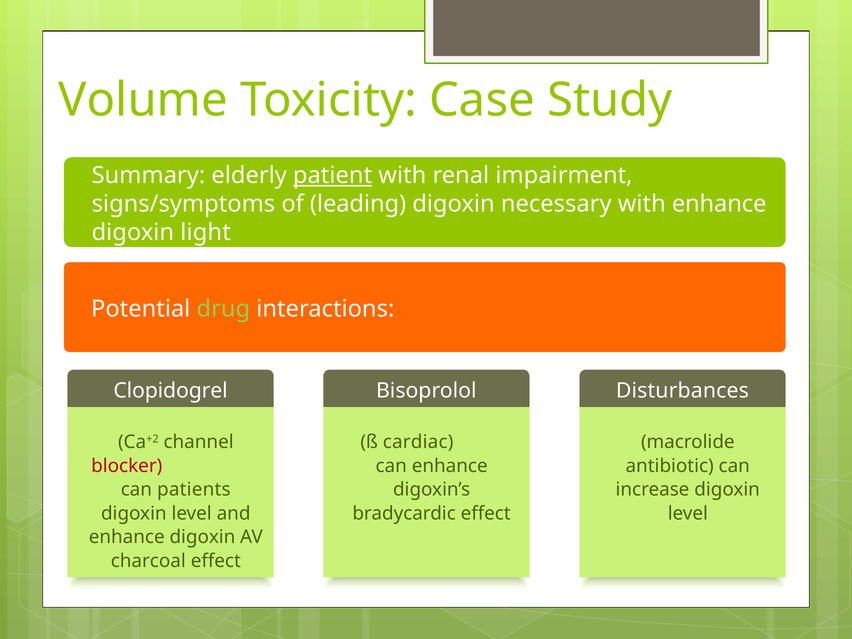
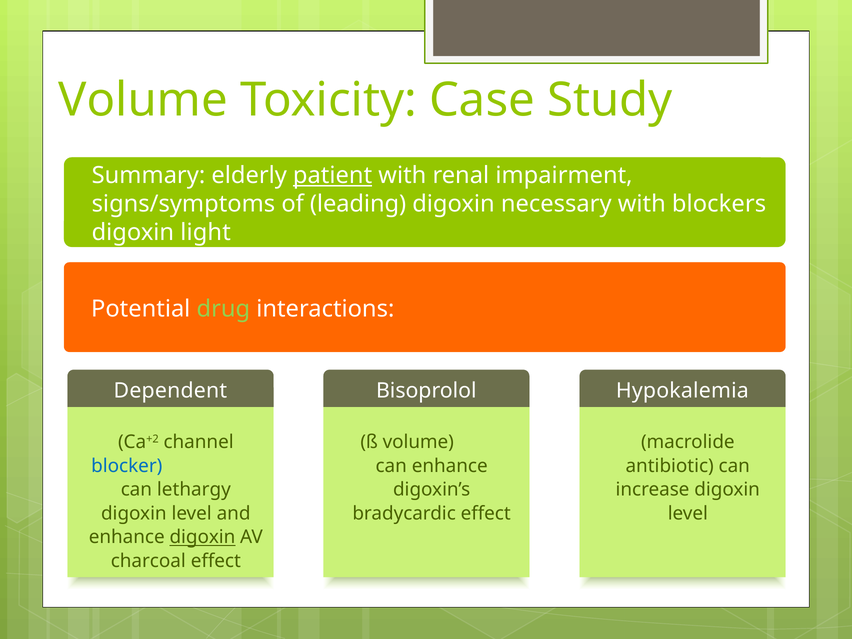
with enhance: enhance -> blockers (719, 204)
Clopidogrel: Clopidogrel -> Dependent (170, 391)
Disturbances: Disturbances -> Hypokalemia (682, 391)
ß cardiac: cardiac -> volume (418, 442)
blocker colour: red -> blue (127, 466)
patients: patients -> lethargy (194, 490)
digoxin underline: none -> present (202, 537)
